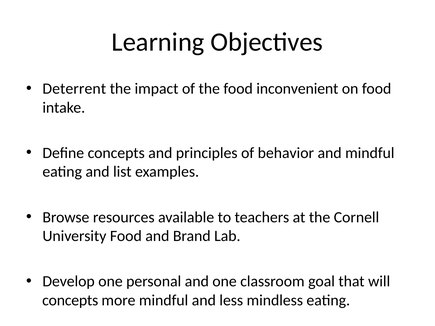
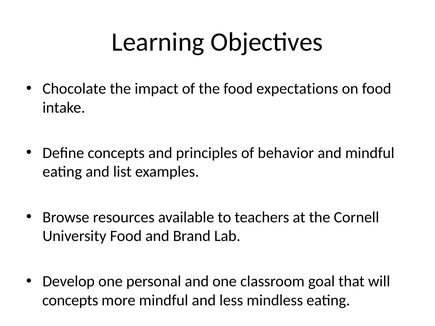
Deterrent: Deterrent -> Chocolate (74, 89)
inconvenient: inconvenient -> expectations (297, 89)
